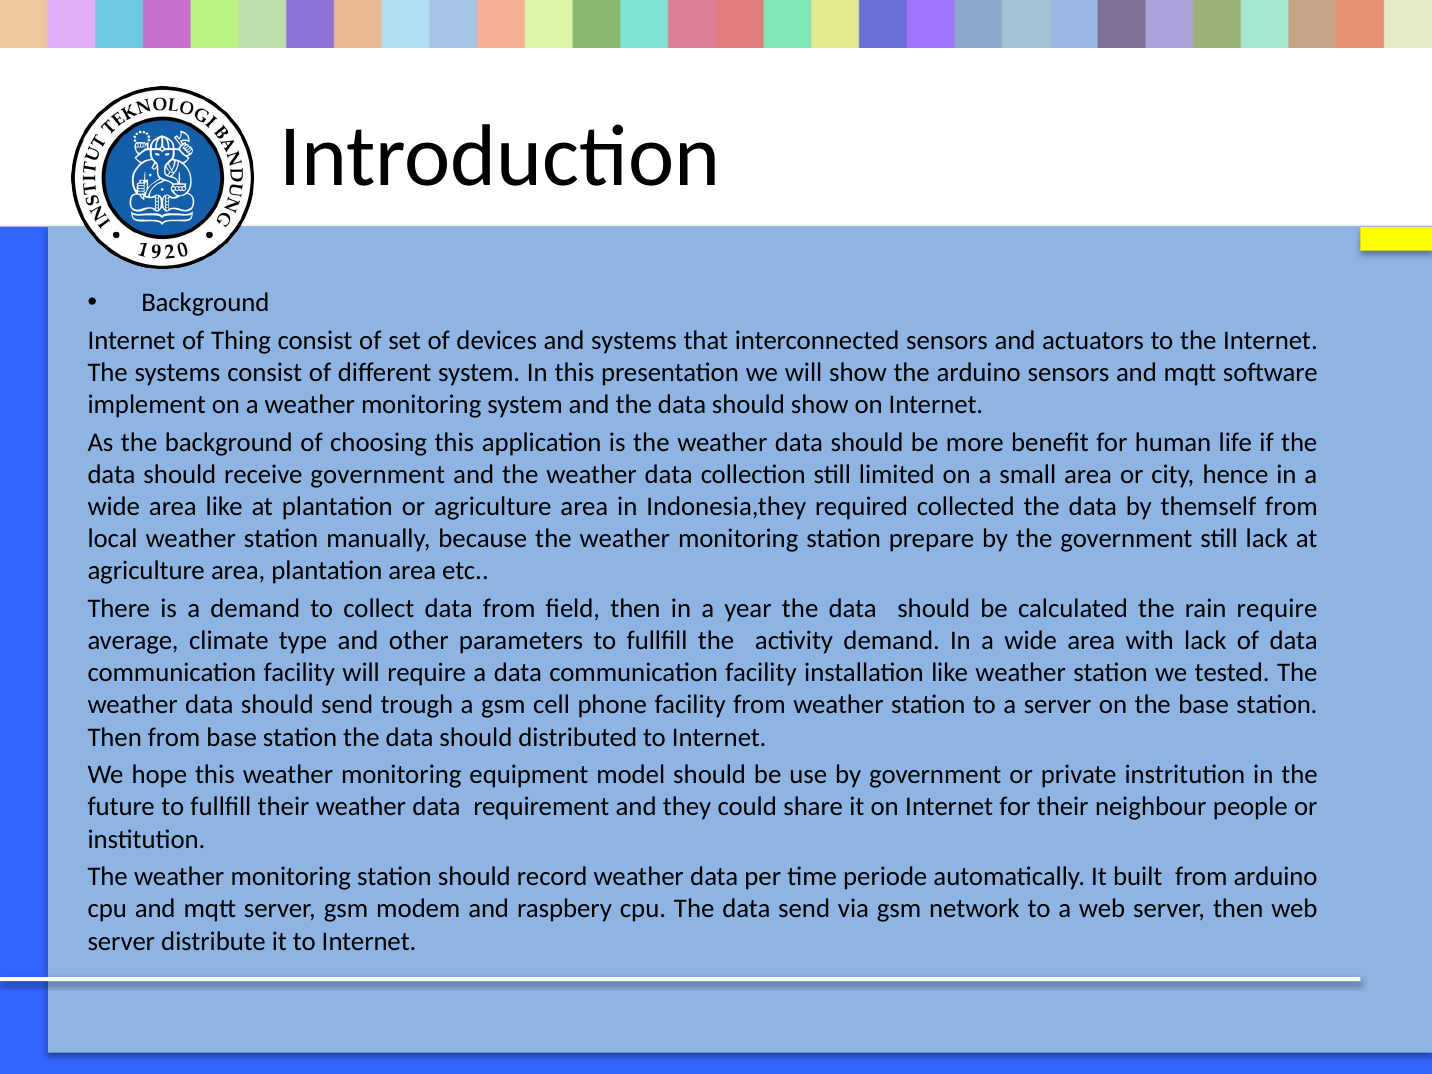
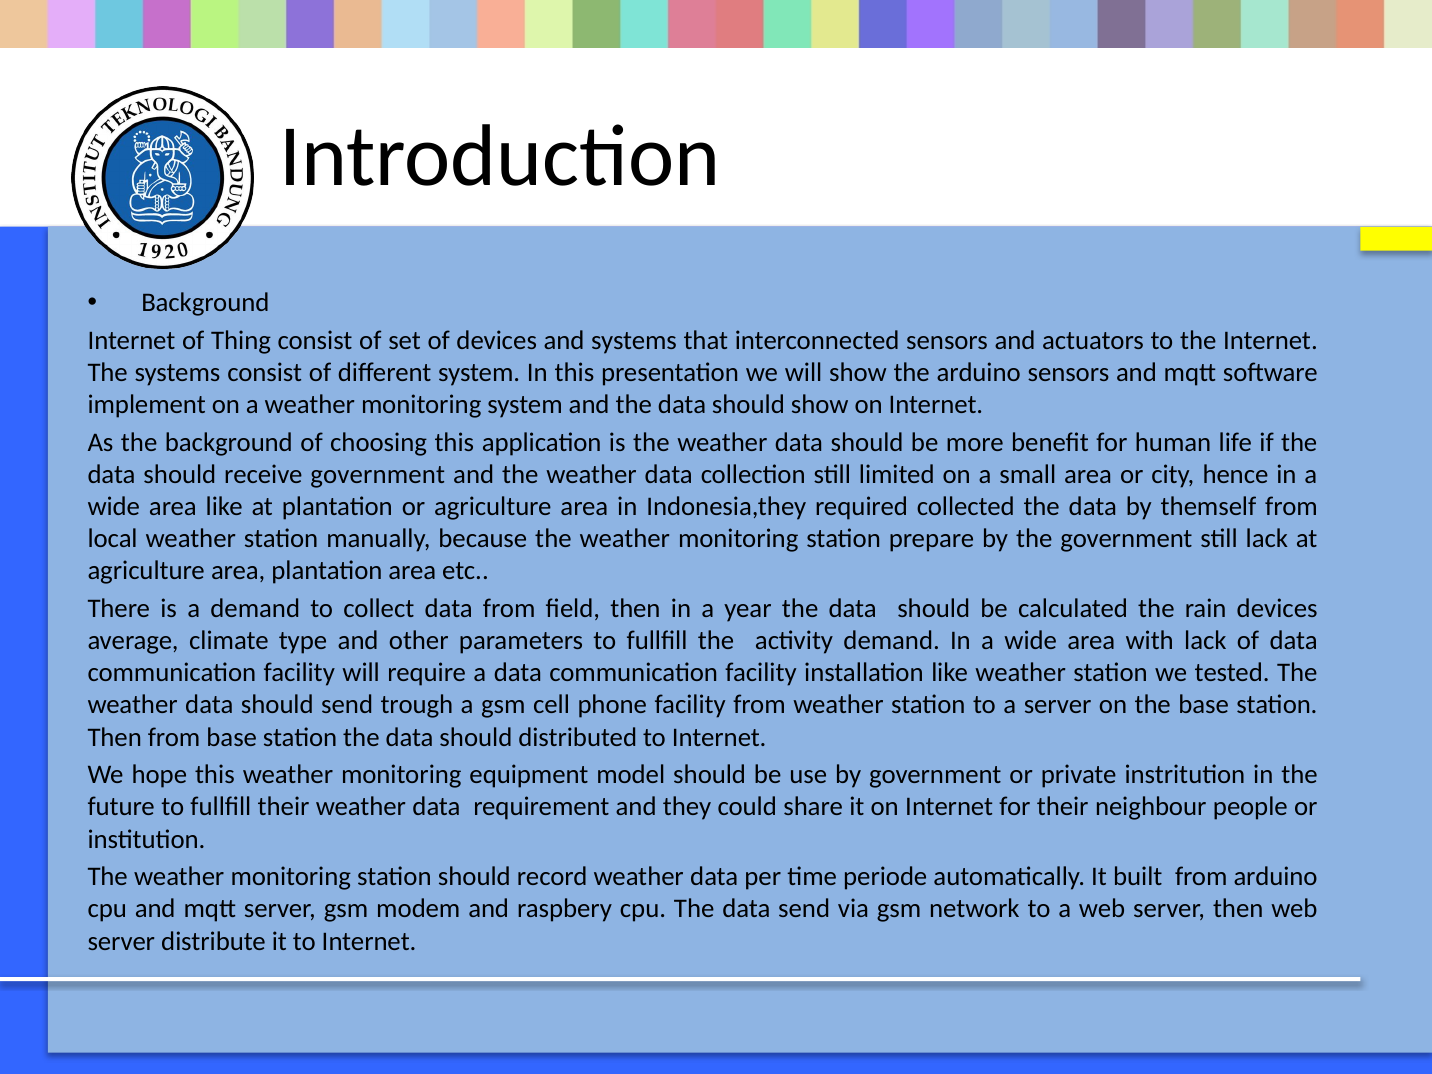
rain require: require -> devices (1277, 609)
